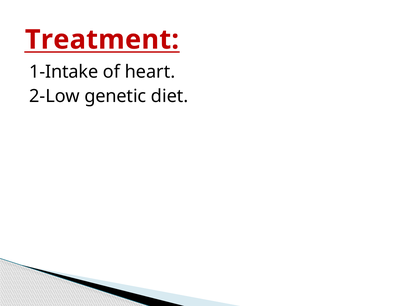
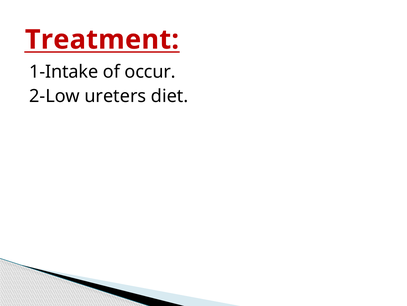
heart: heart -> occur (150, 72)
genetic: genetic -> ureters (115, 96)
